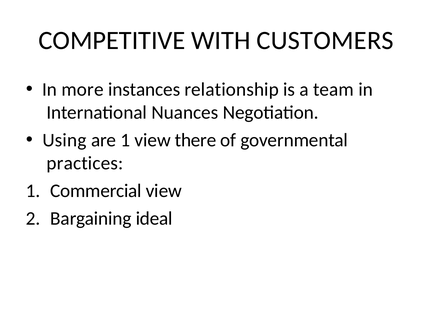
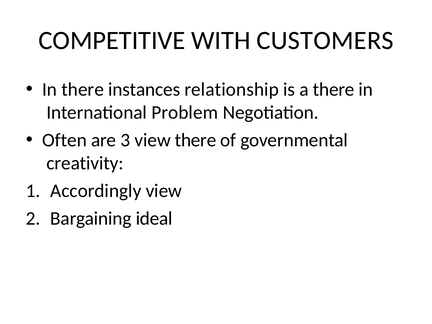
In more: more -> there (83, 89)
a team: team -> there (334, 89)
Nuances: Nuances -> Problem (185, 112)
Using: Using -> Often (64, 140)
are 1: 1 -> 3 (125, 140)
practices: practices -> creativity (85, 163)
Commercial: Commercial -> Accordingly (96, 191)
